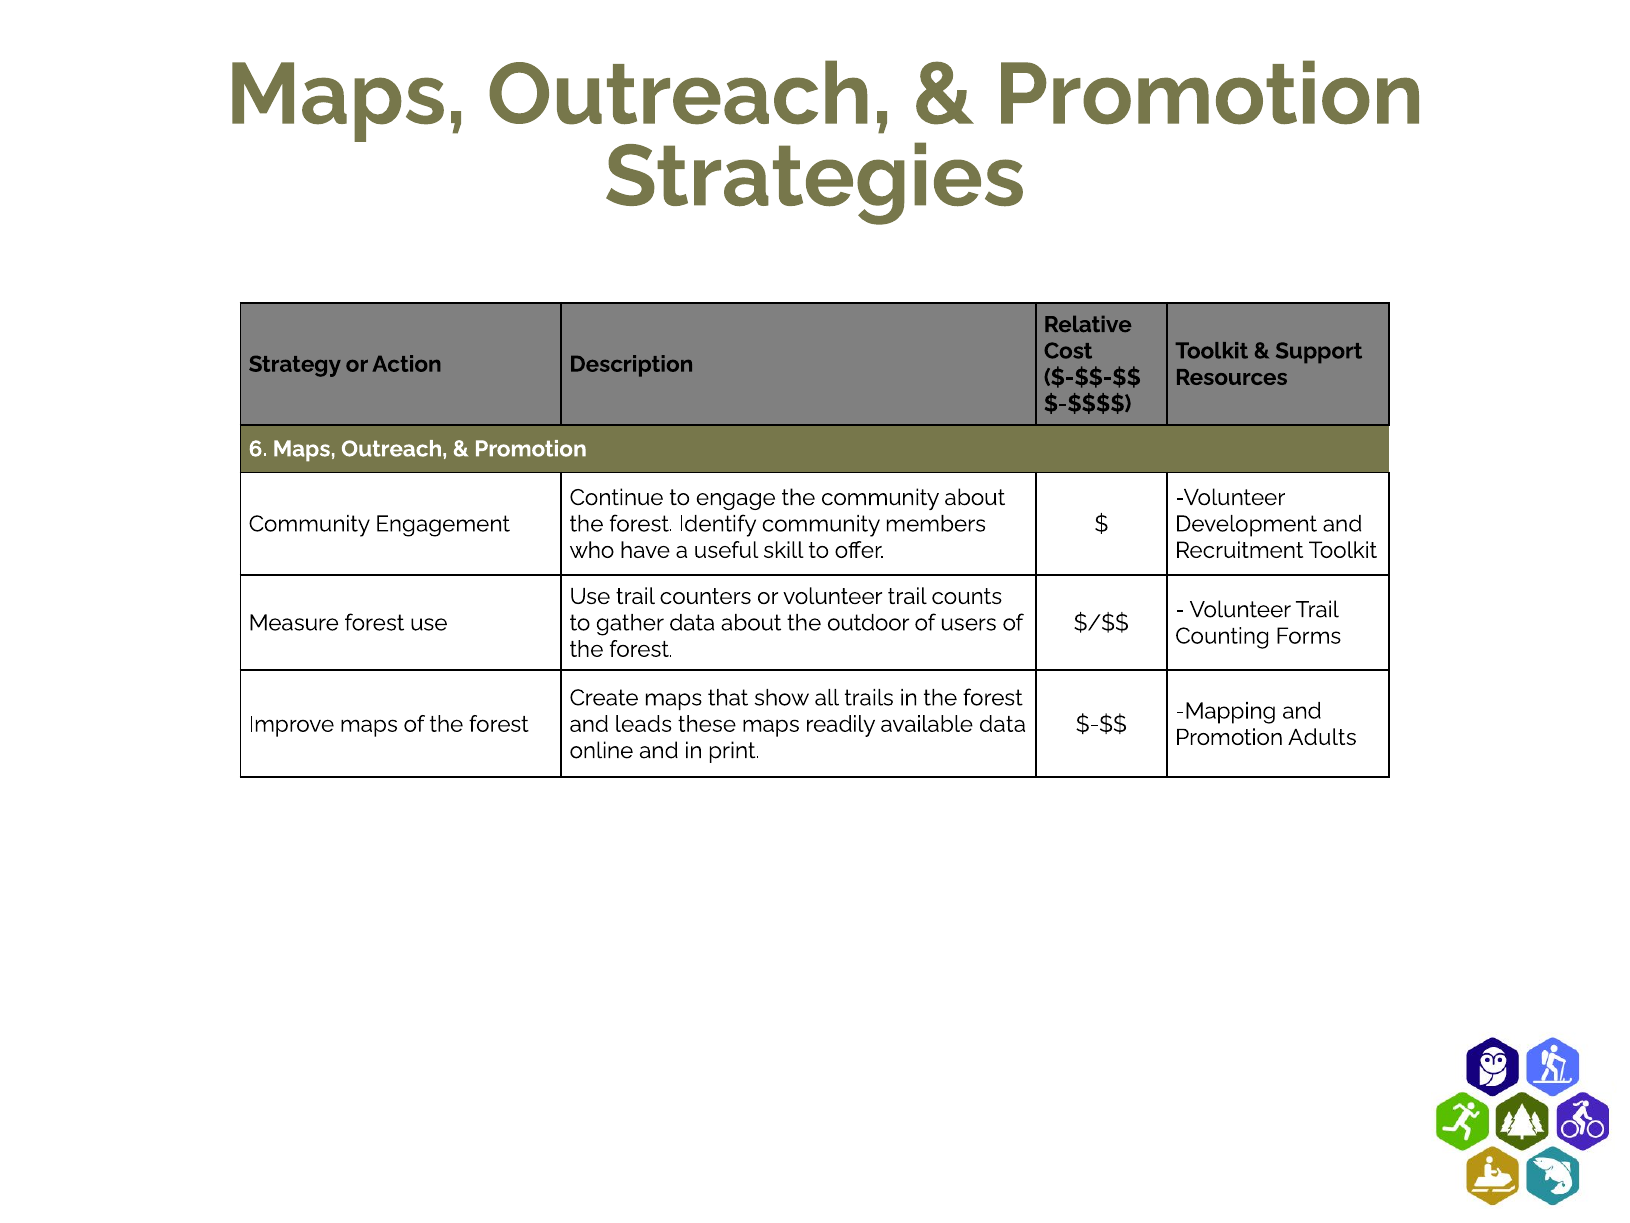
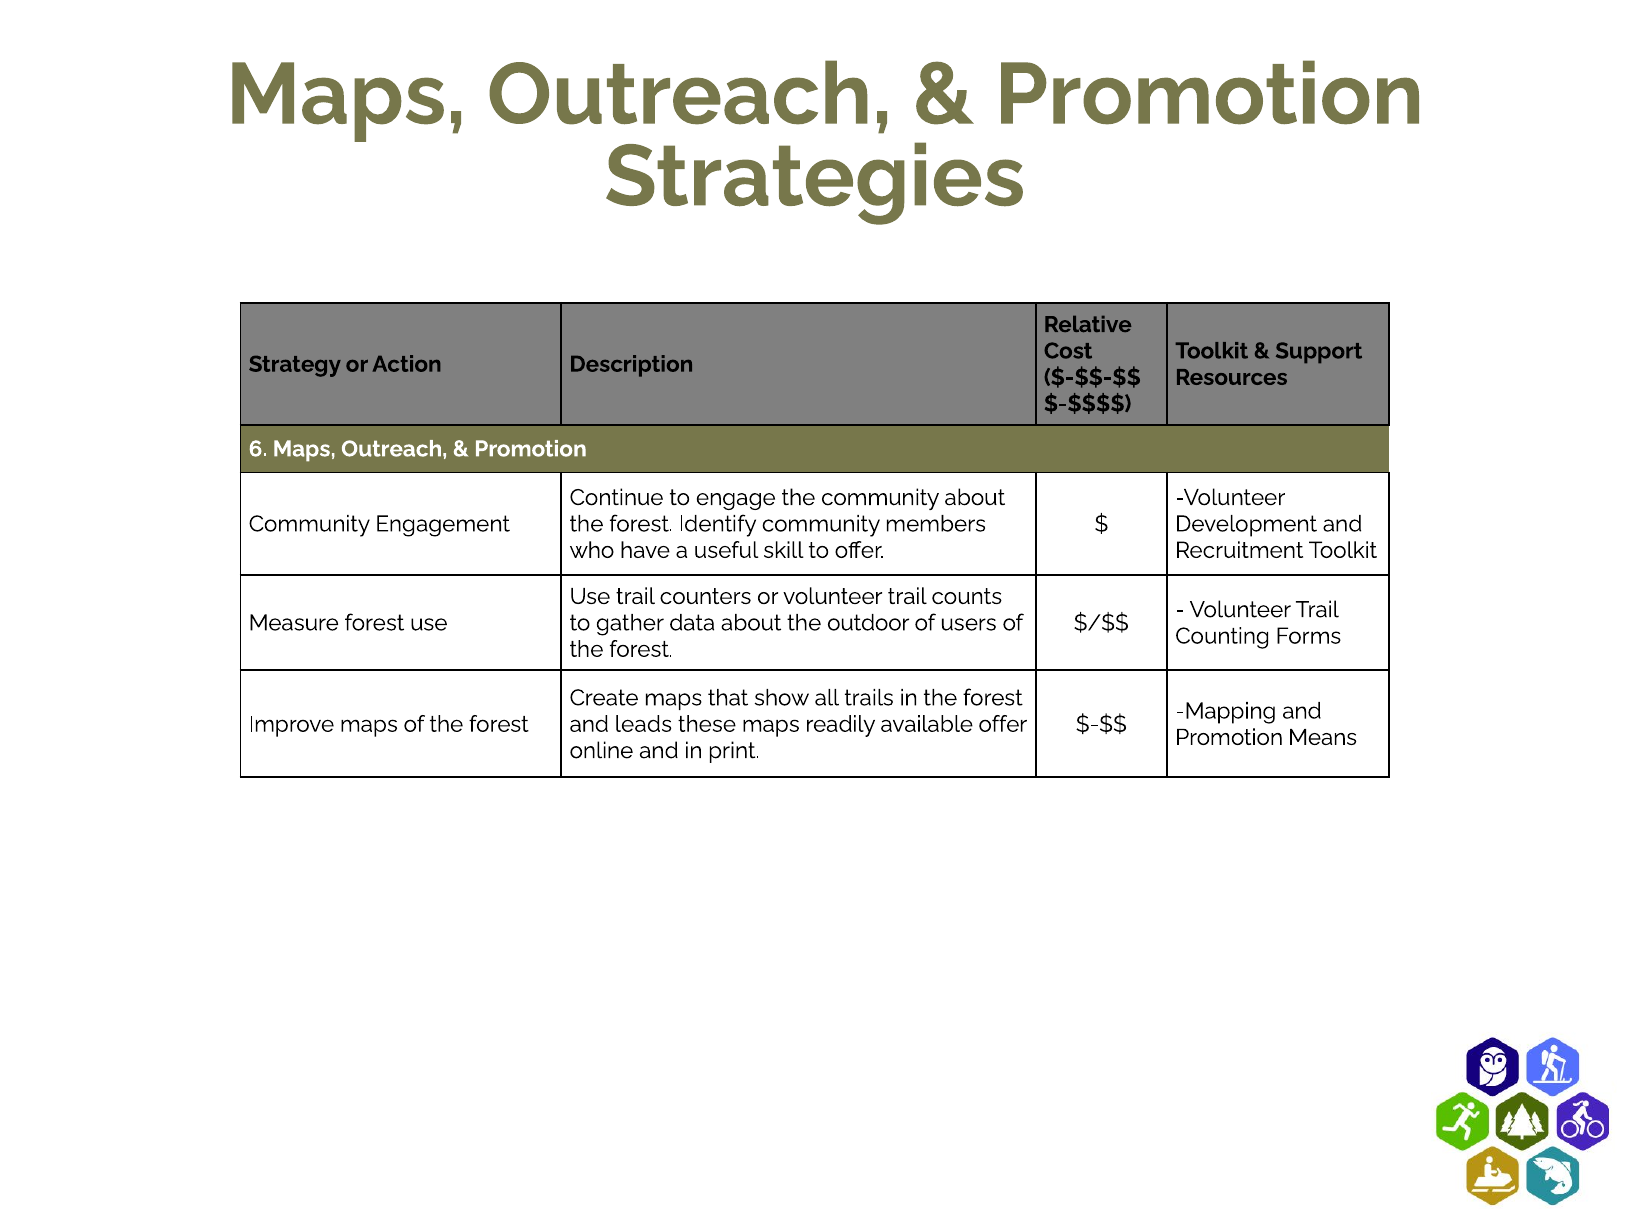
available data: data -> offer (1003, 724)
Adults: Adults -> Means (1323, 737)
